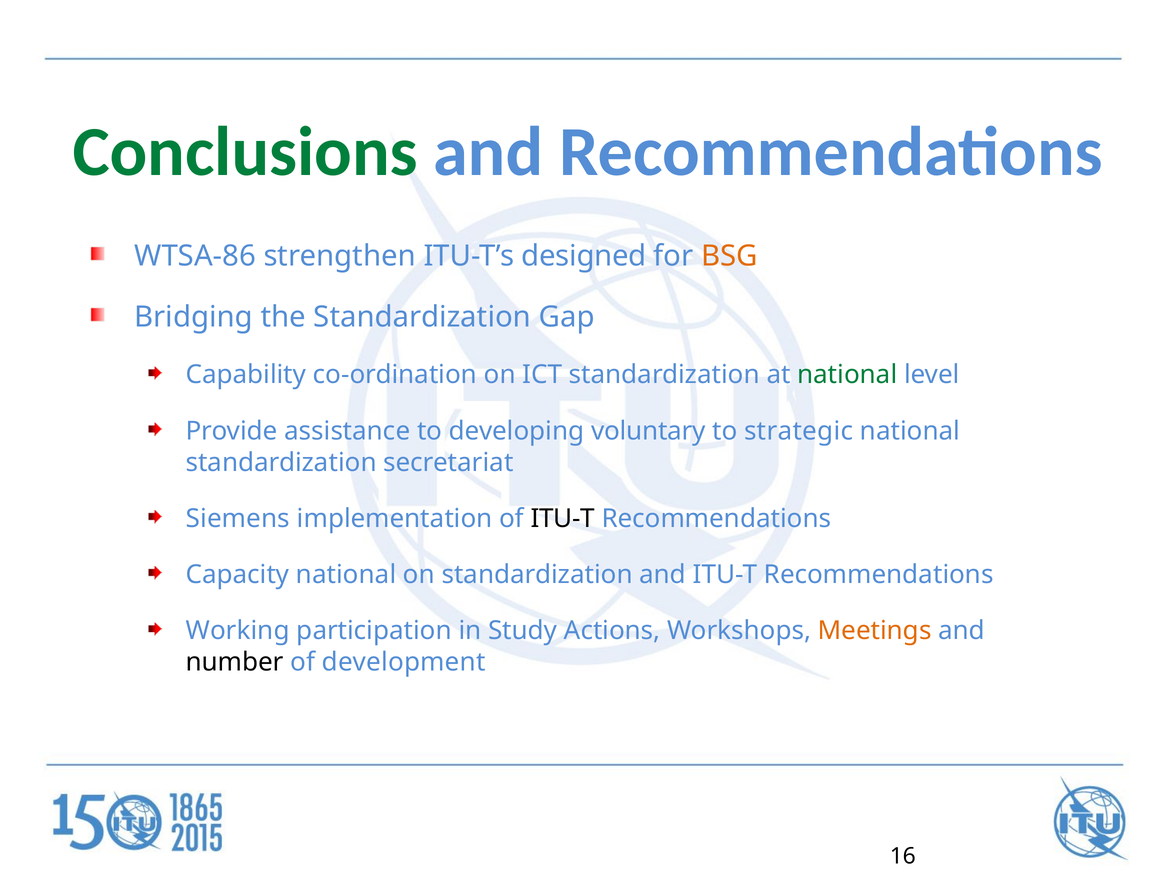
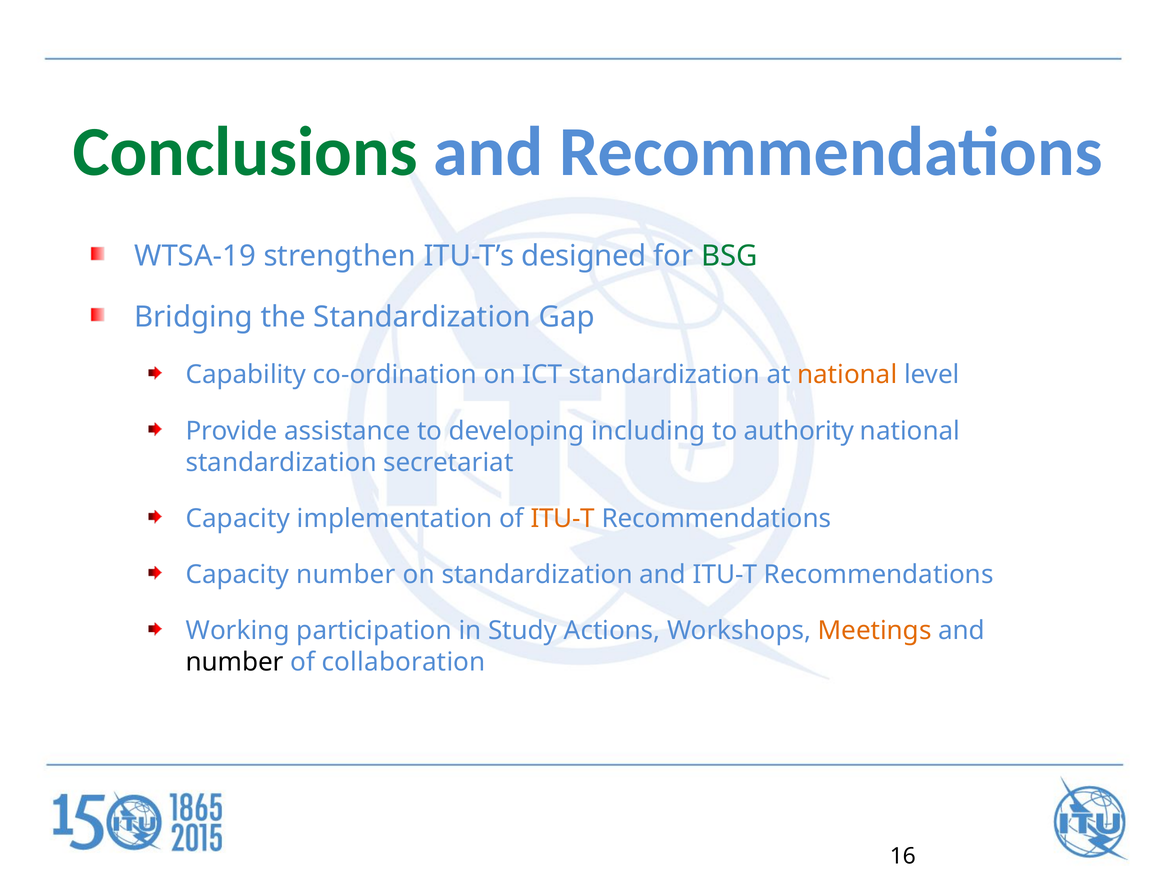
WTSA-86: WTSA-86 -> WTSA-19 (195, 256)
BSG colour: orange -> green (729, 256)
national colour: green -> orange (847, 375)
voluntary: voluntary -> including (648, 431)
strategic: strategic -> authority (799, 431)
Siemens: Siemens -> Capacity (238, 519)
ITU-T colour: black -> orange (563, 519)
Capacity national: national -> number (346, 575)
development: development -> collaboration (404, 662)
